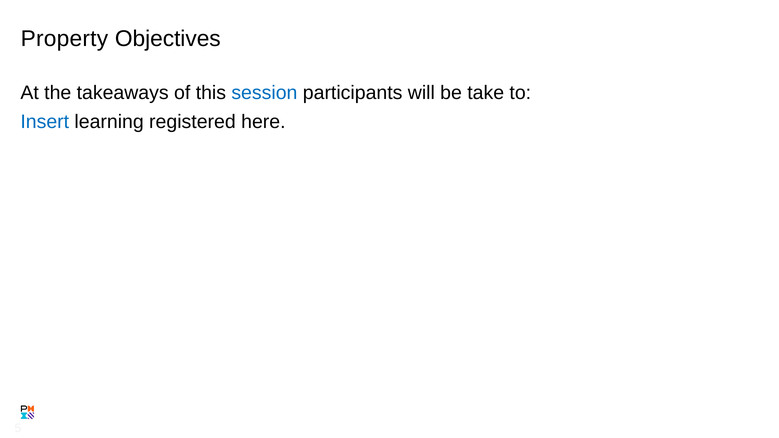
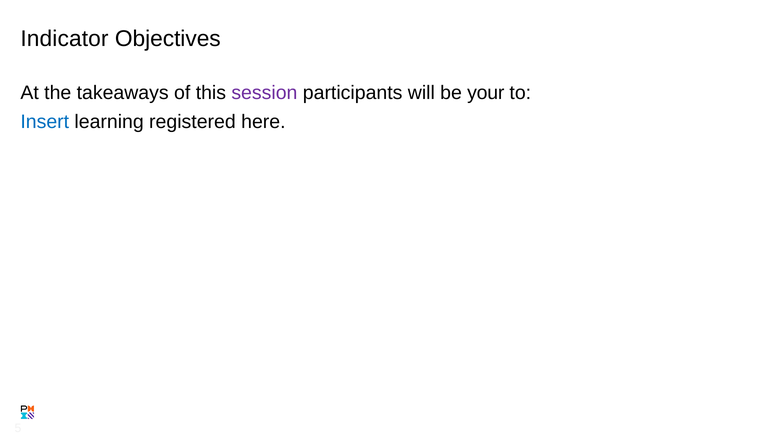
Property: Property -> Indicator (64, 39)
session colour: blue -> purple (264, 93)
take: take -> your (486, 93)
